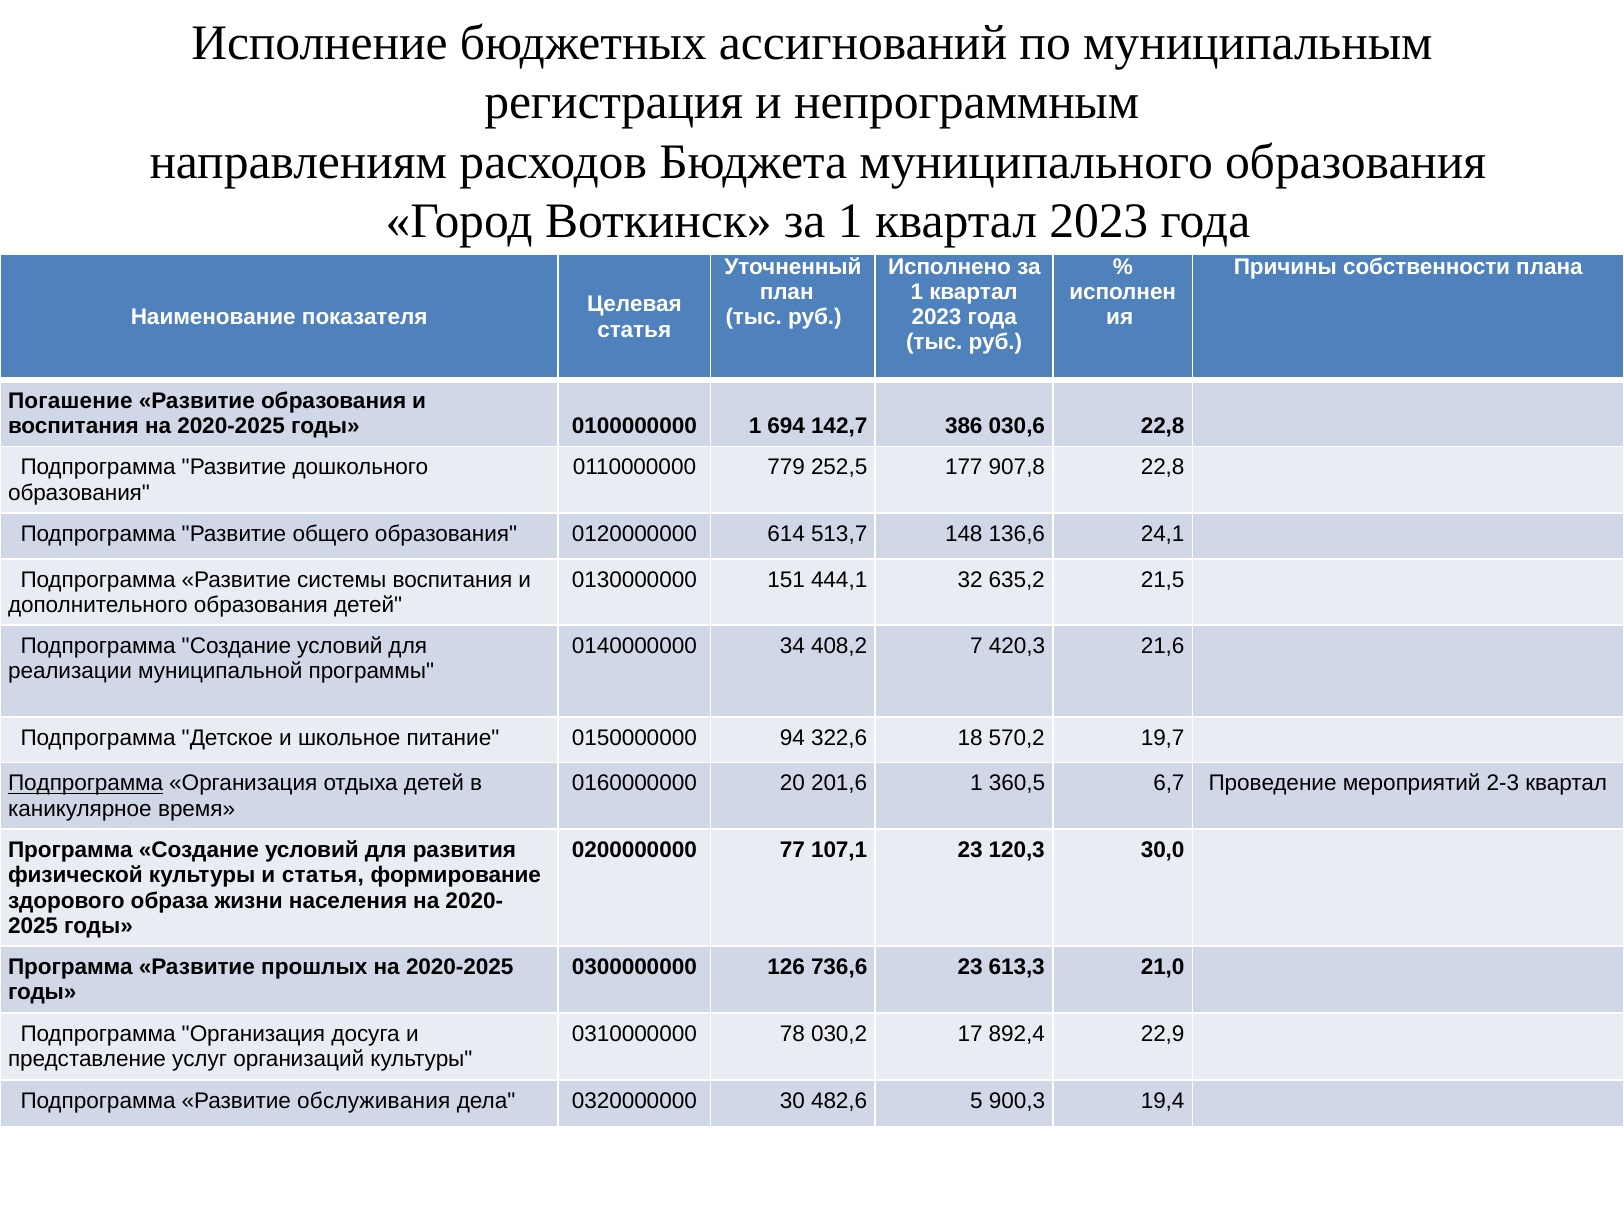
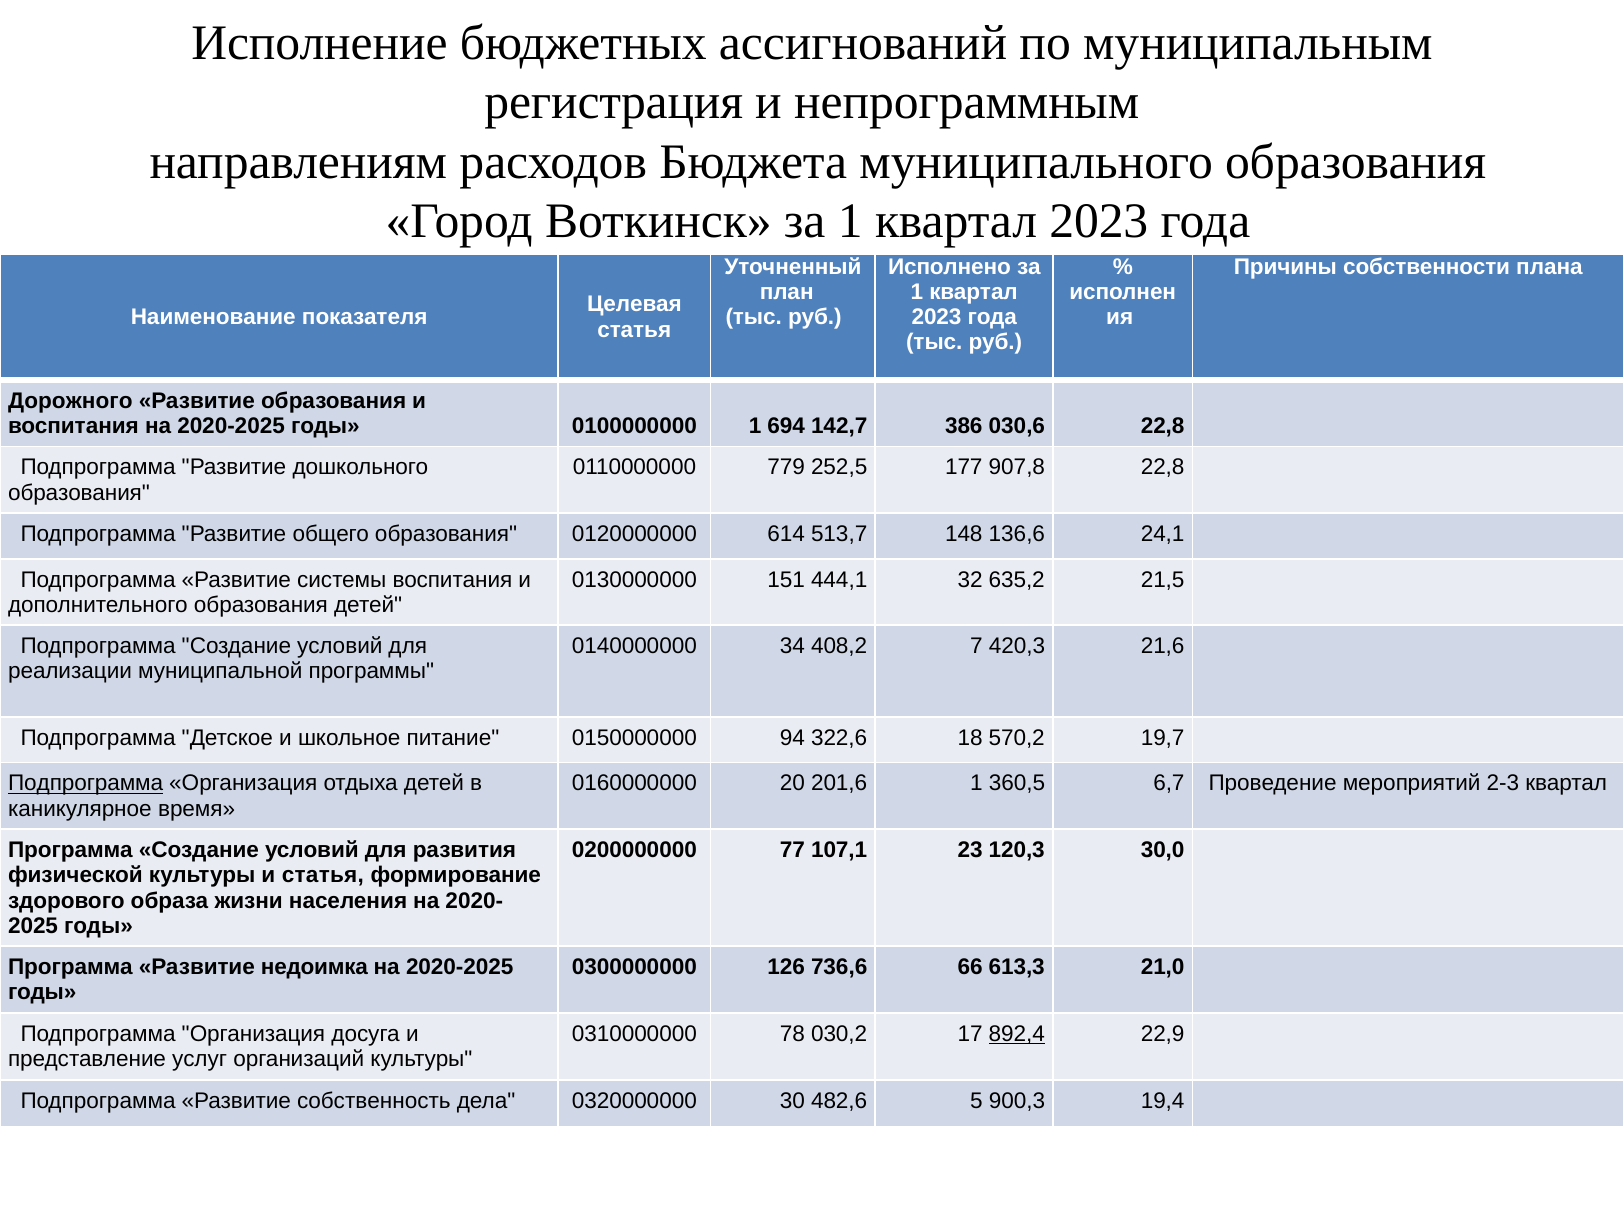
Погашение: Погашение -> Дорожного (70, 401)
прошлых: прошлых -> недоимка (314, 967)
736,6 23: 23 -> 66 (970, 967)
892,4 underline: none -> present (1017, 1034)
обслуживания: обслуживания -> собственность (374, 1101)
